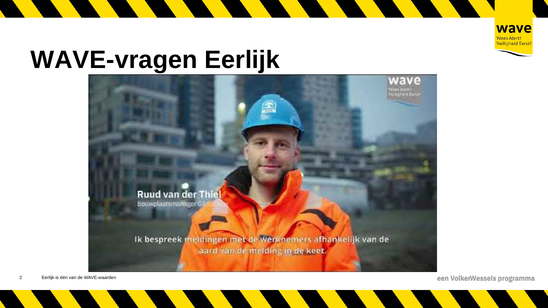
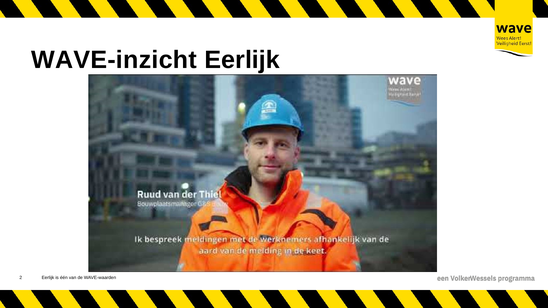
WAVE-vragen: WAVE-vragen -> WAVE-inzicht (114, 60)
